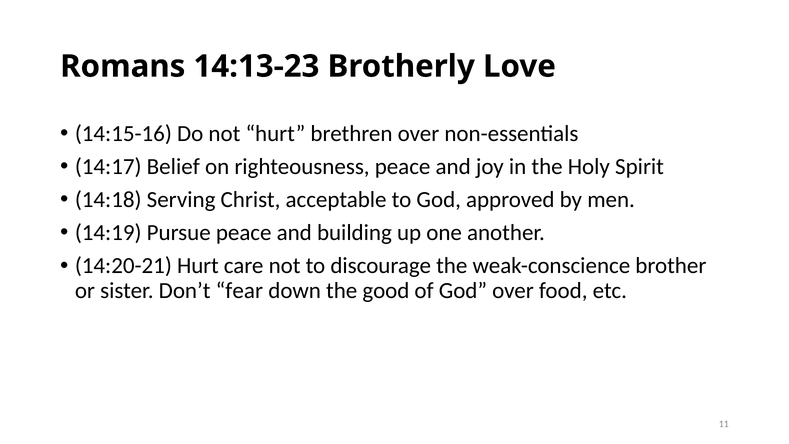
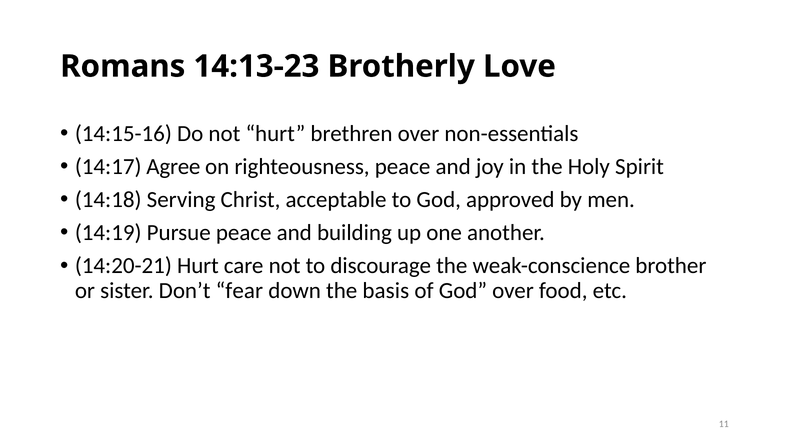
Belief: Belief -> Agree (173, 166)
good: good -> basis (386, 291)
